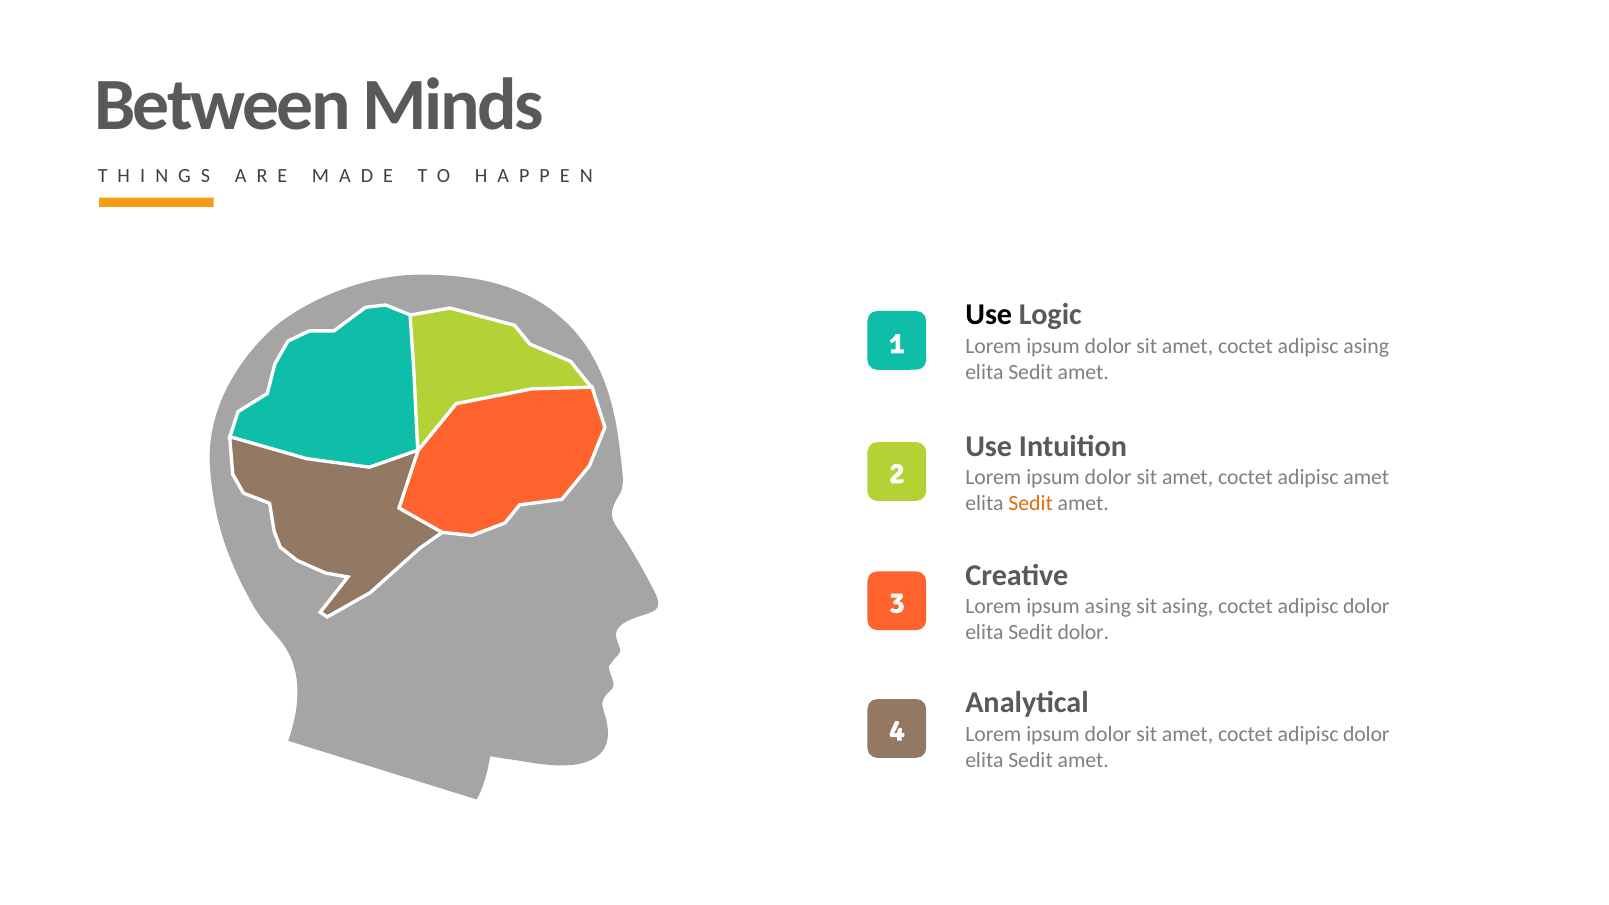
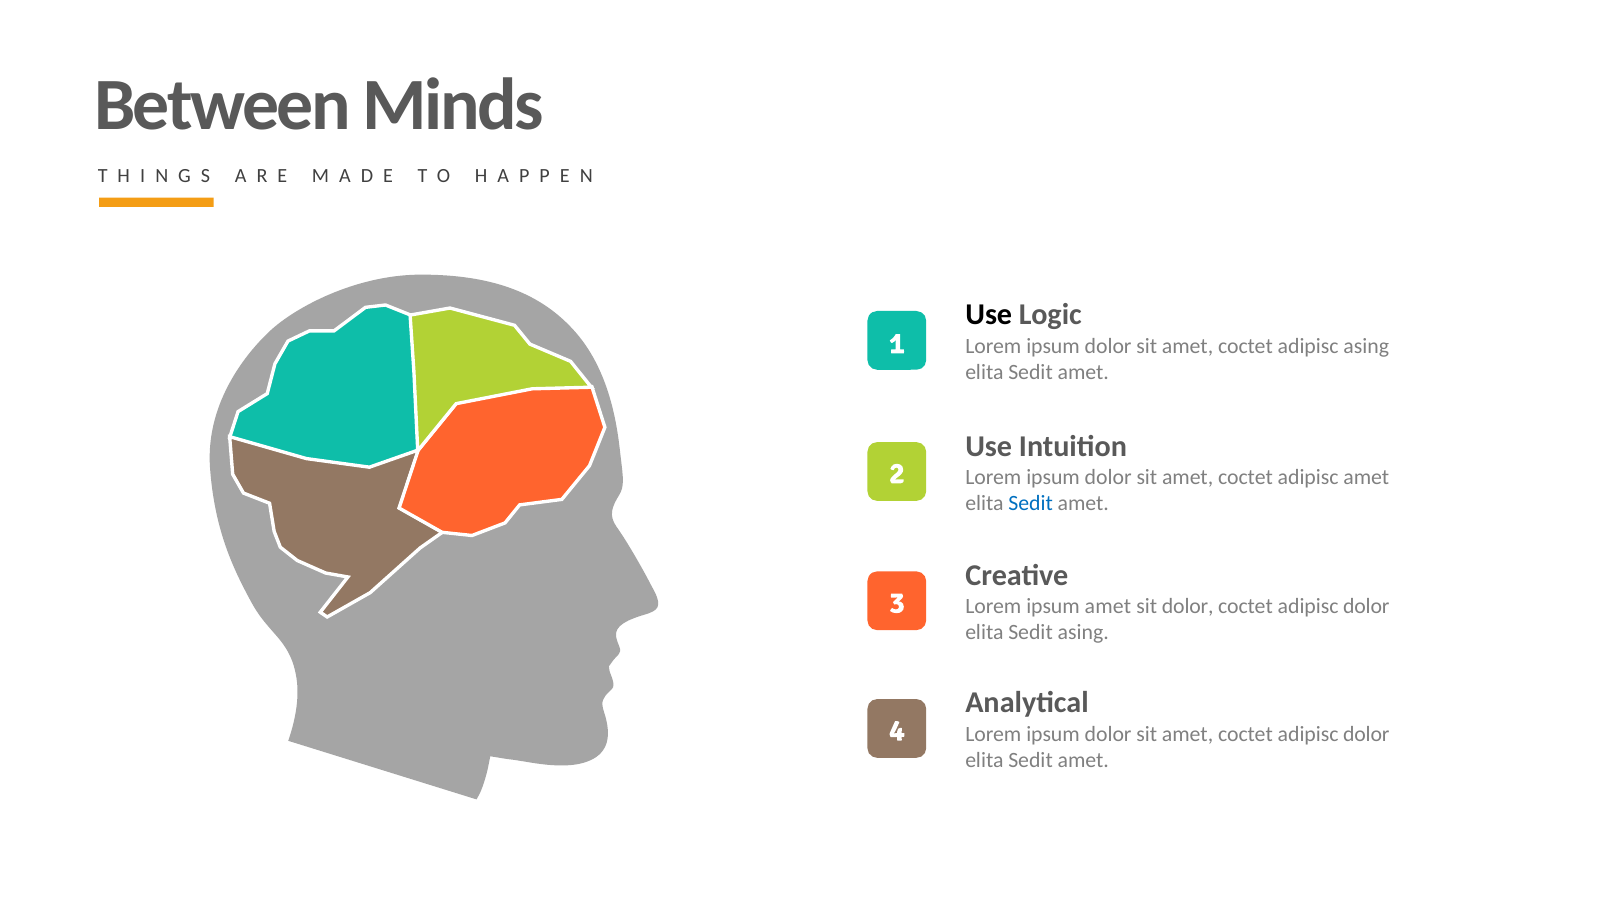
Sedit colour: orange -> blue (1031, 503)
ipsum asing: asing -> amet (1108, 606)
sit asing: asing -> dolor (1188, 606)
Sedit dolor: dolor -> asing (1083, 633)
